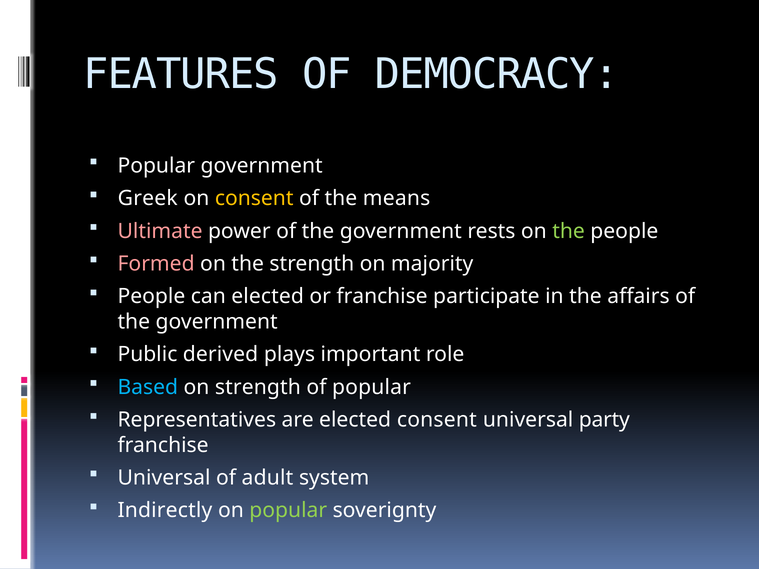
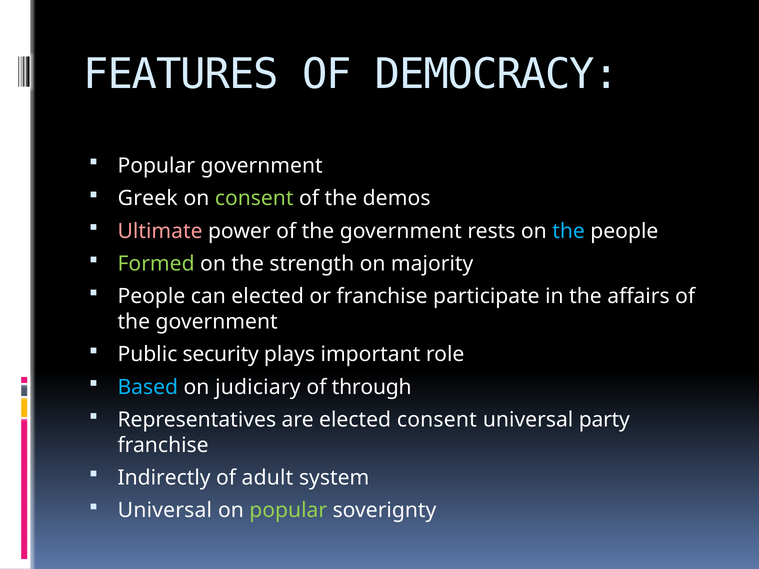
consent colour: yellow -> light green (254, 199)
means: means -> demos (397, 199)
the colour: light green -> light blue (569, 231)
Formed colour: pink -> light green (156, 264)
derived: derived -> security (221, 355)
on strength: strength -> judiciary (258, 387)
of popular: popular -> through (372, 387)
Universal: Universal -> Indirectly (164, 478)
Indirectly: Indirectly -> Universal (165, 511)
